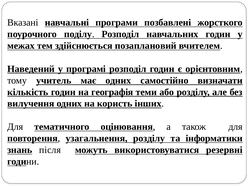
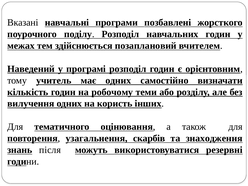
географія: географія -> робочому (112, 92)
узагальнення розділу: розділу -> скарбів (149, 138)
інформатики: інформатики -> знаходження (214, 138)
